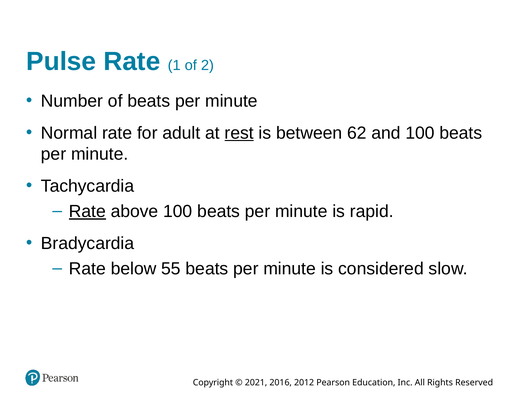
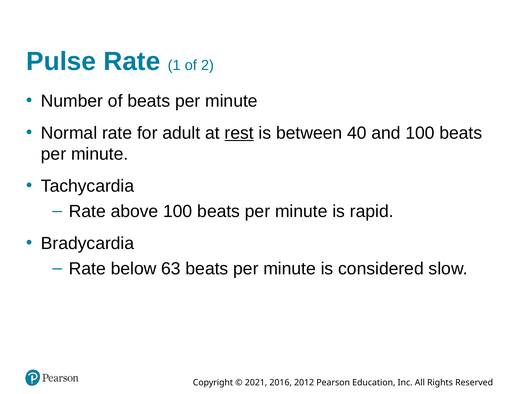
62: 62 -> 40 (357, 133)
Rate underline: present -> none (87, 211)
55: 55 -> 63 (171, 269)
